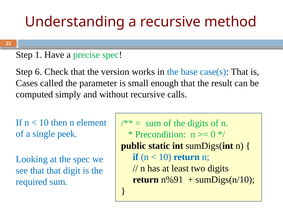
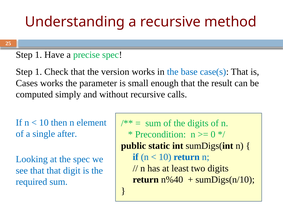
6: 6 -> 1 (38, 72)
Cases called: called -> works (52, 83)
peek: peek -> after (67, 134)
n%91: n%91 -> n%40 (172, 180)
